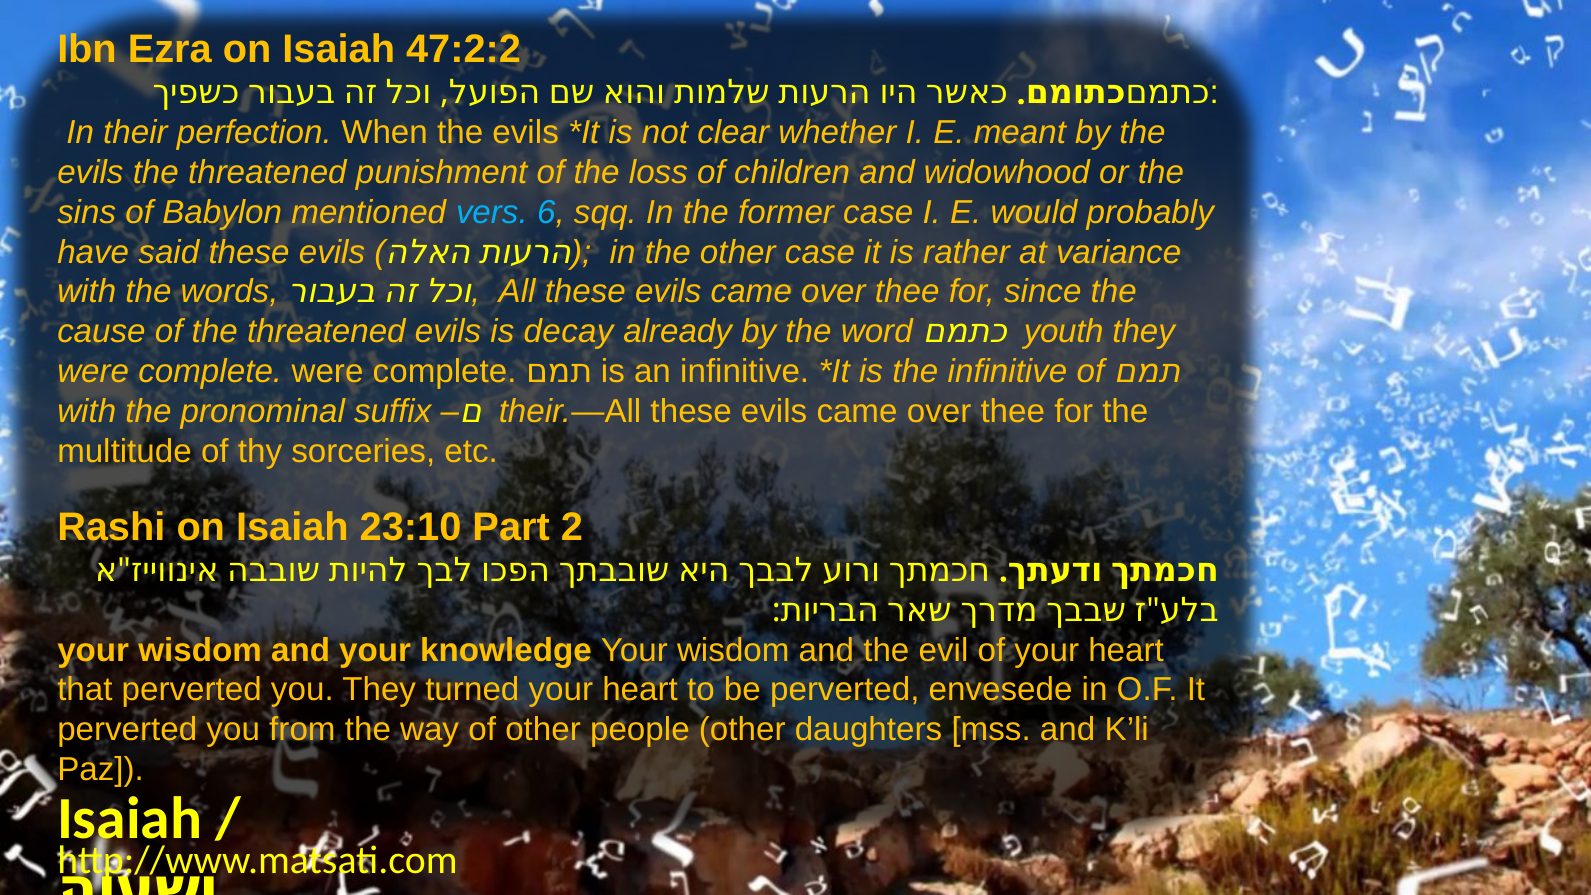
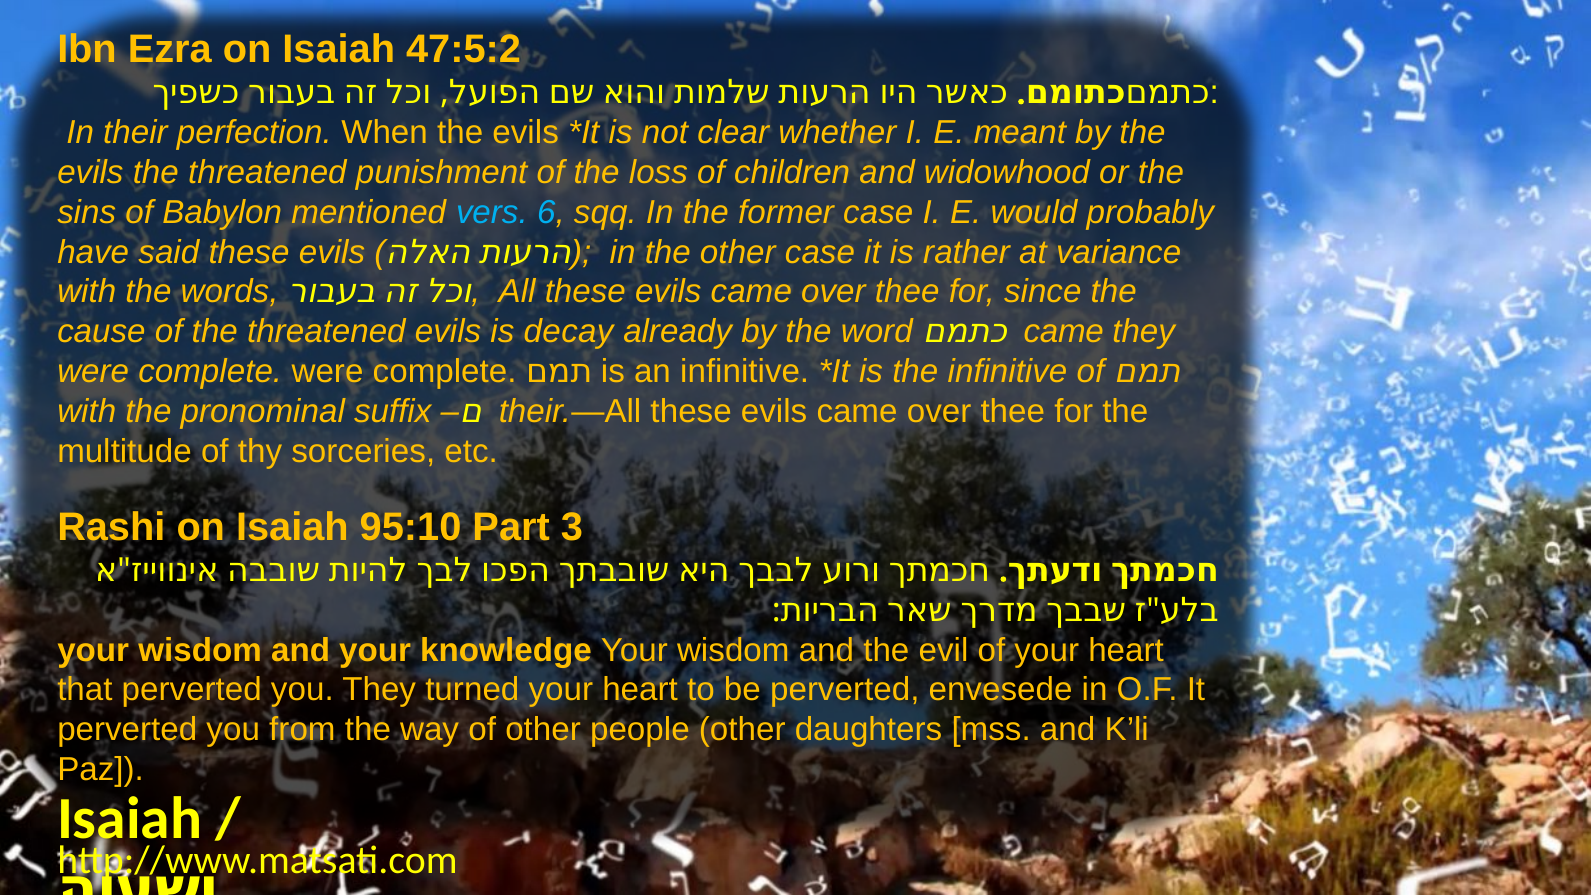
47:2:2: 47:2:2 -> 47:5:2 (464, 50)
youth: youth -> came (1064, 332)
23:10: 23:10 -> 95:10 (411, 527)
2: 2 -> 3 (572, 527)
